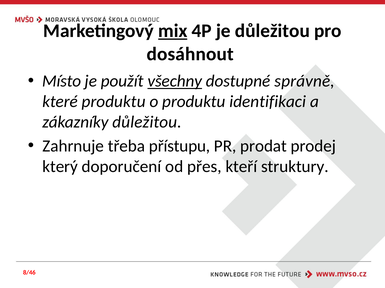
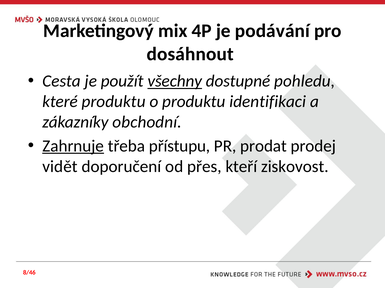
mix underline: present -> none (173, 31)
je důležitou: důležitou -> podávání (272, 31)
Místo: Místo -> Cesta (62, 81)
správně: správně -> pohledu (305, 81)
zákazníky důležitou: důležitou -> obchodní (147, 122)
Zahrnuje underline: none -> present (73, 146)
který: který -> vidět (60, 167)
struktury: struktury -> ziskovost (295, 167)
